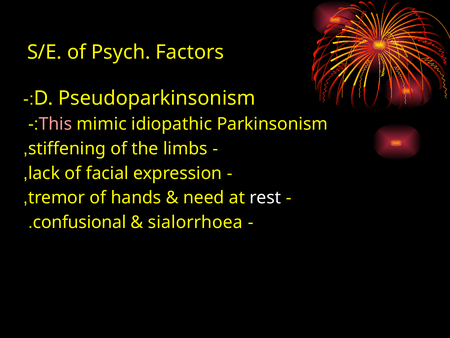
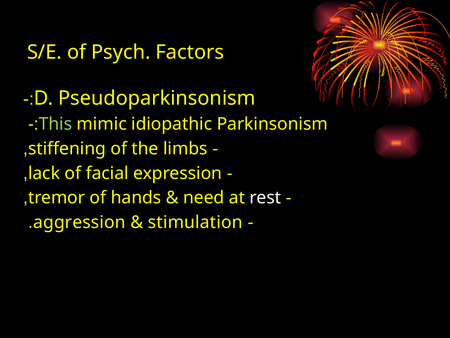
This colour: pink -> light green (55, 124)
confusional: confusional -> aggression (79, 222)
sialorrhoea: sialorrhoea -> stimulation (195, 222)
